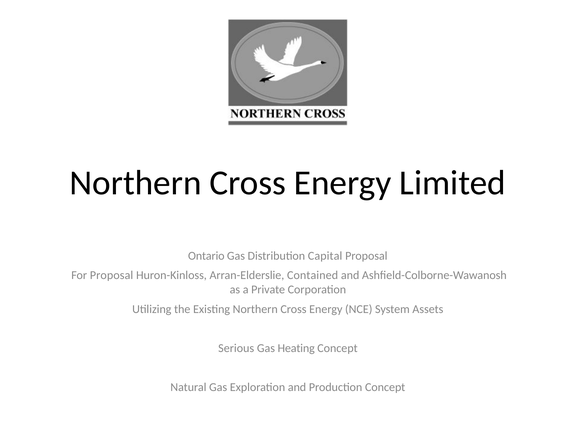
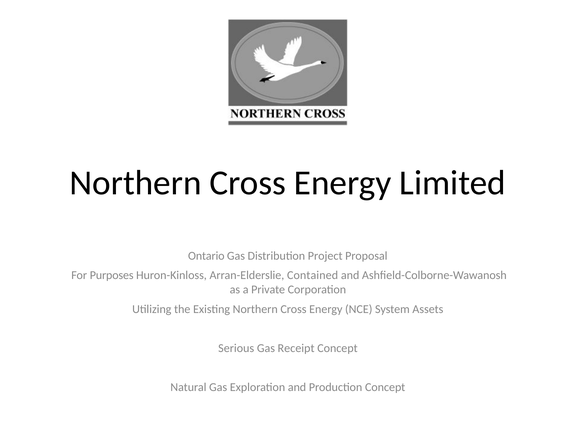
Capital: Capital -> Project (325, 256)
For Proposal: Proposal -> Purposes (112, 275)
Heating: Heating -> Receipt (296, 348)
